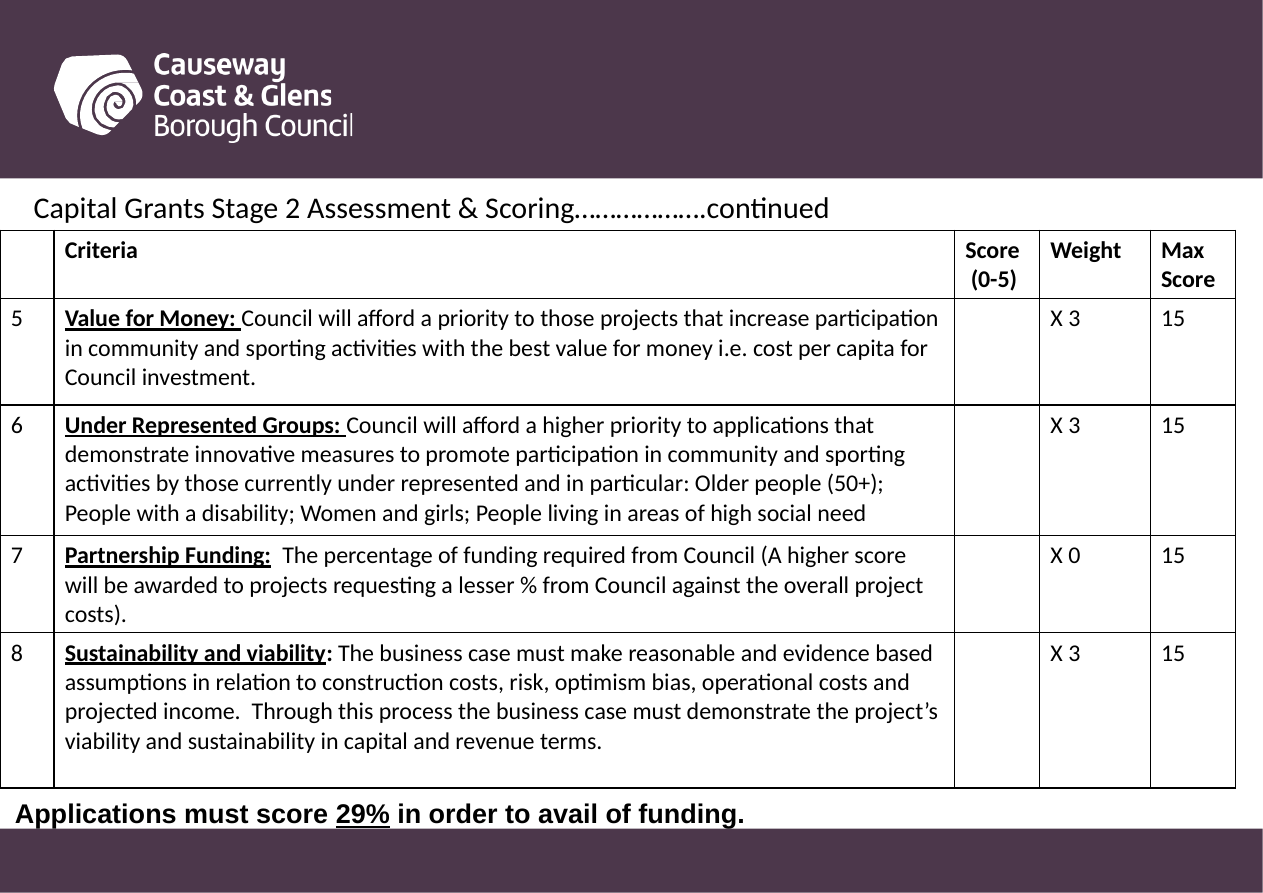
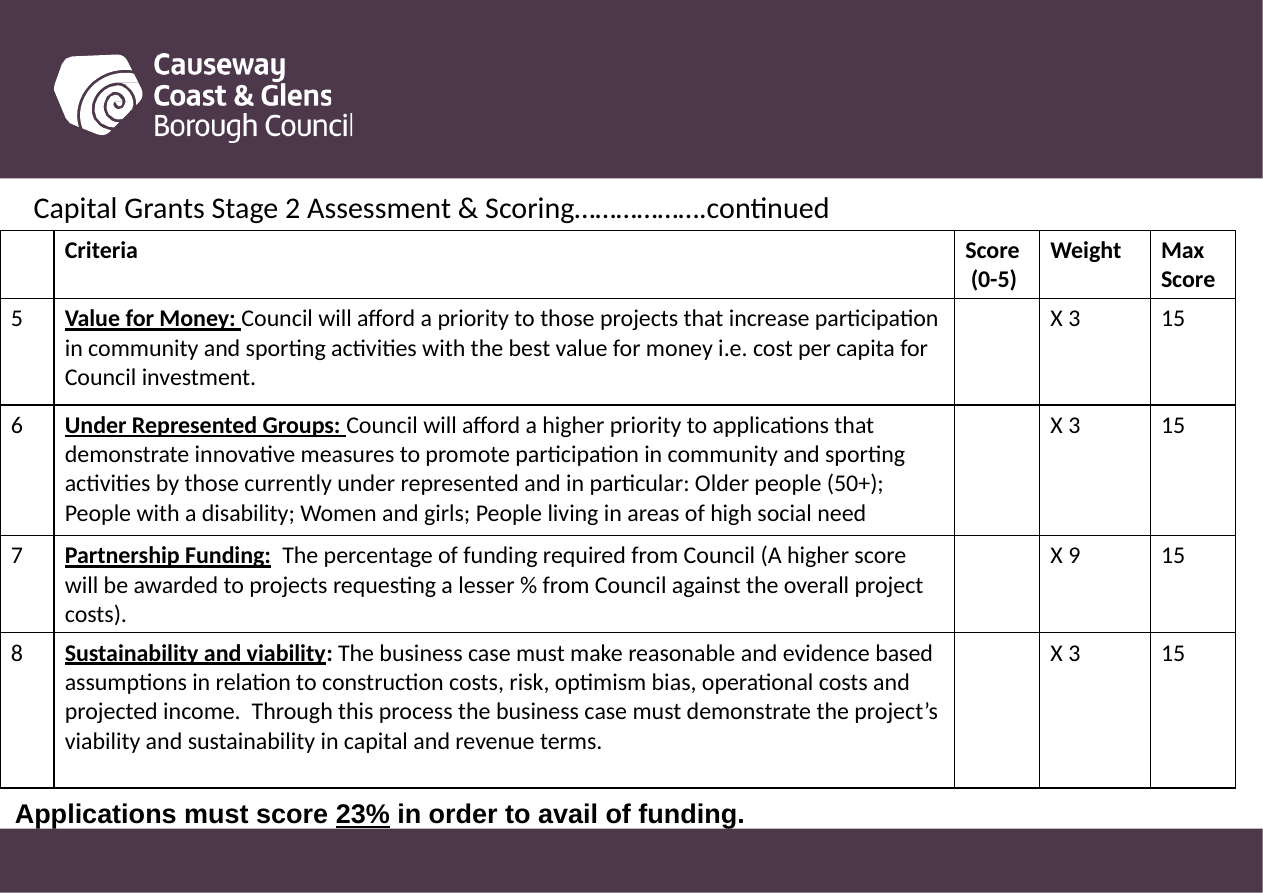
0: 0 -> 9 (1074, 556)
29%: 29% -> 23% (363, 815)
